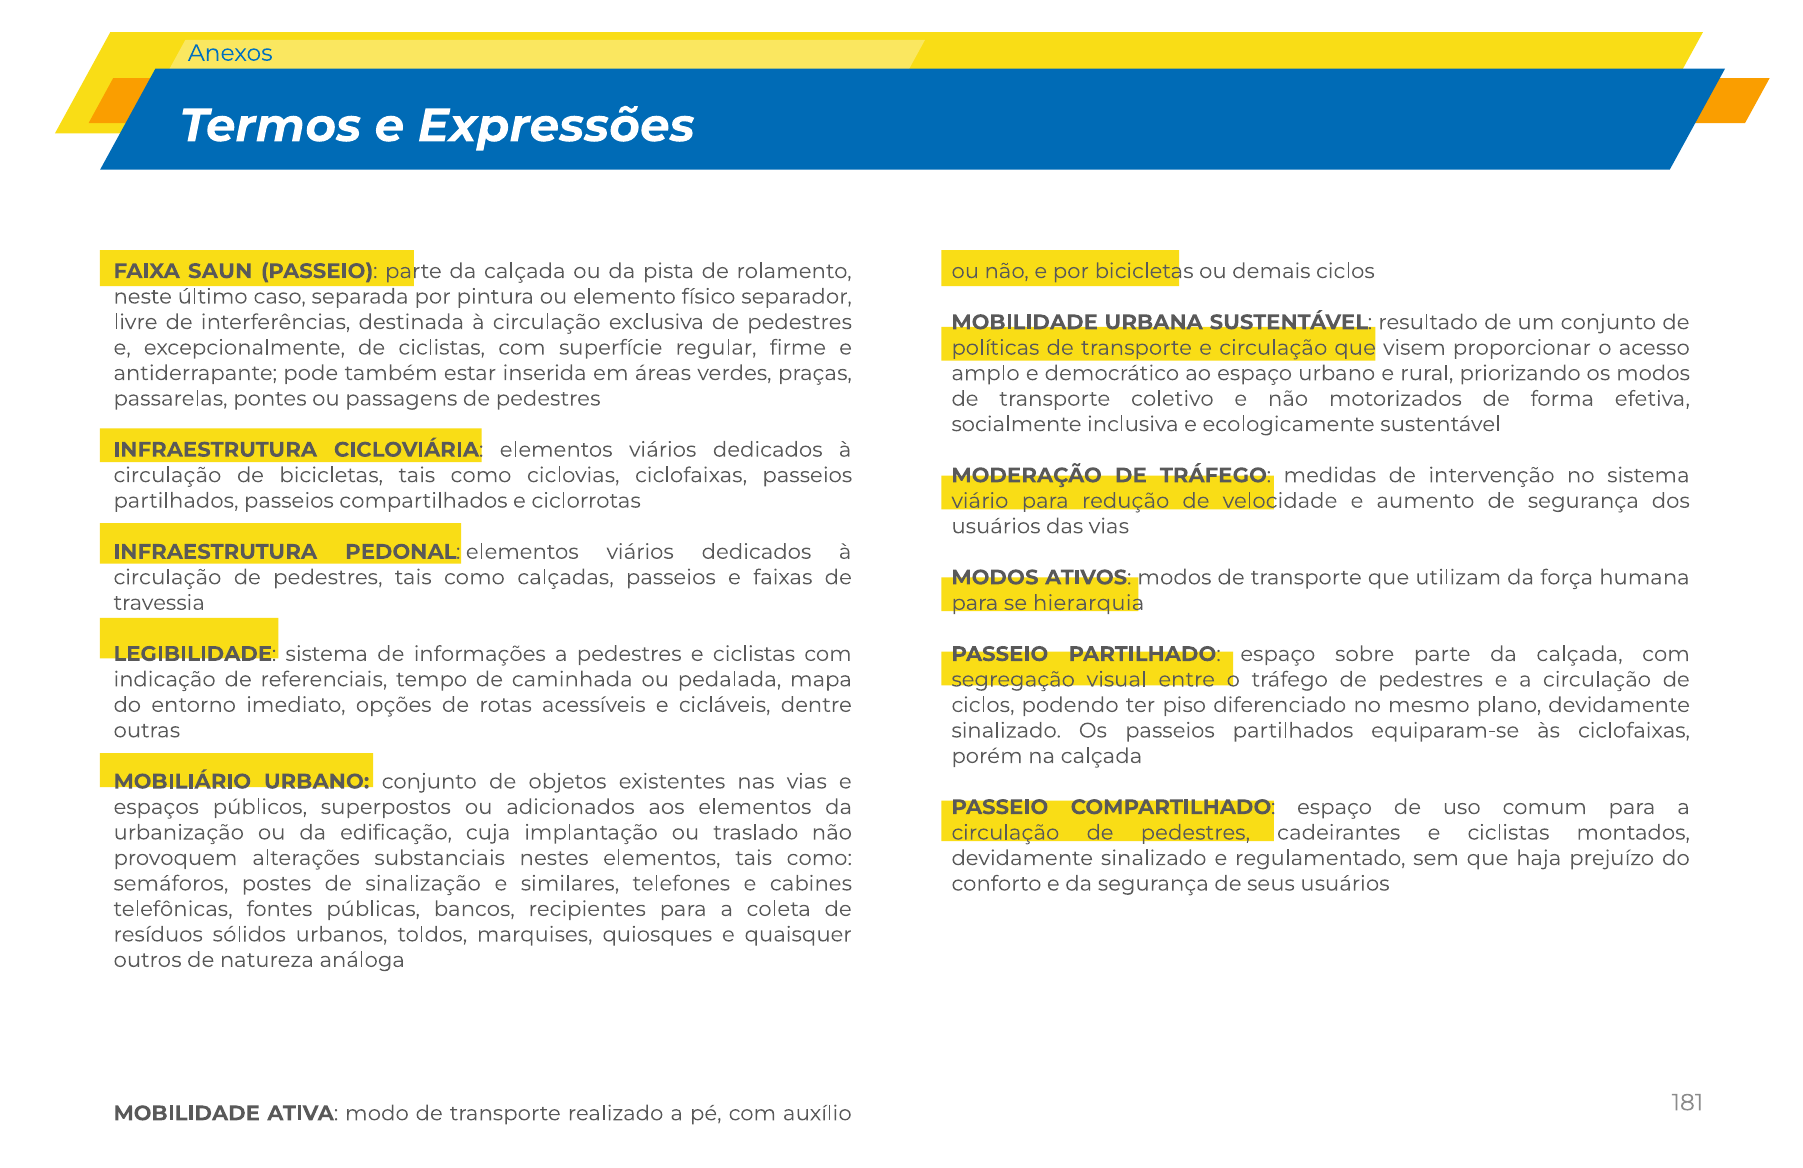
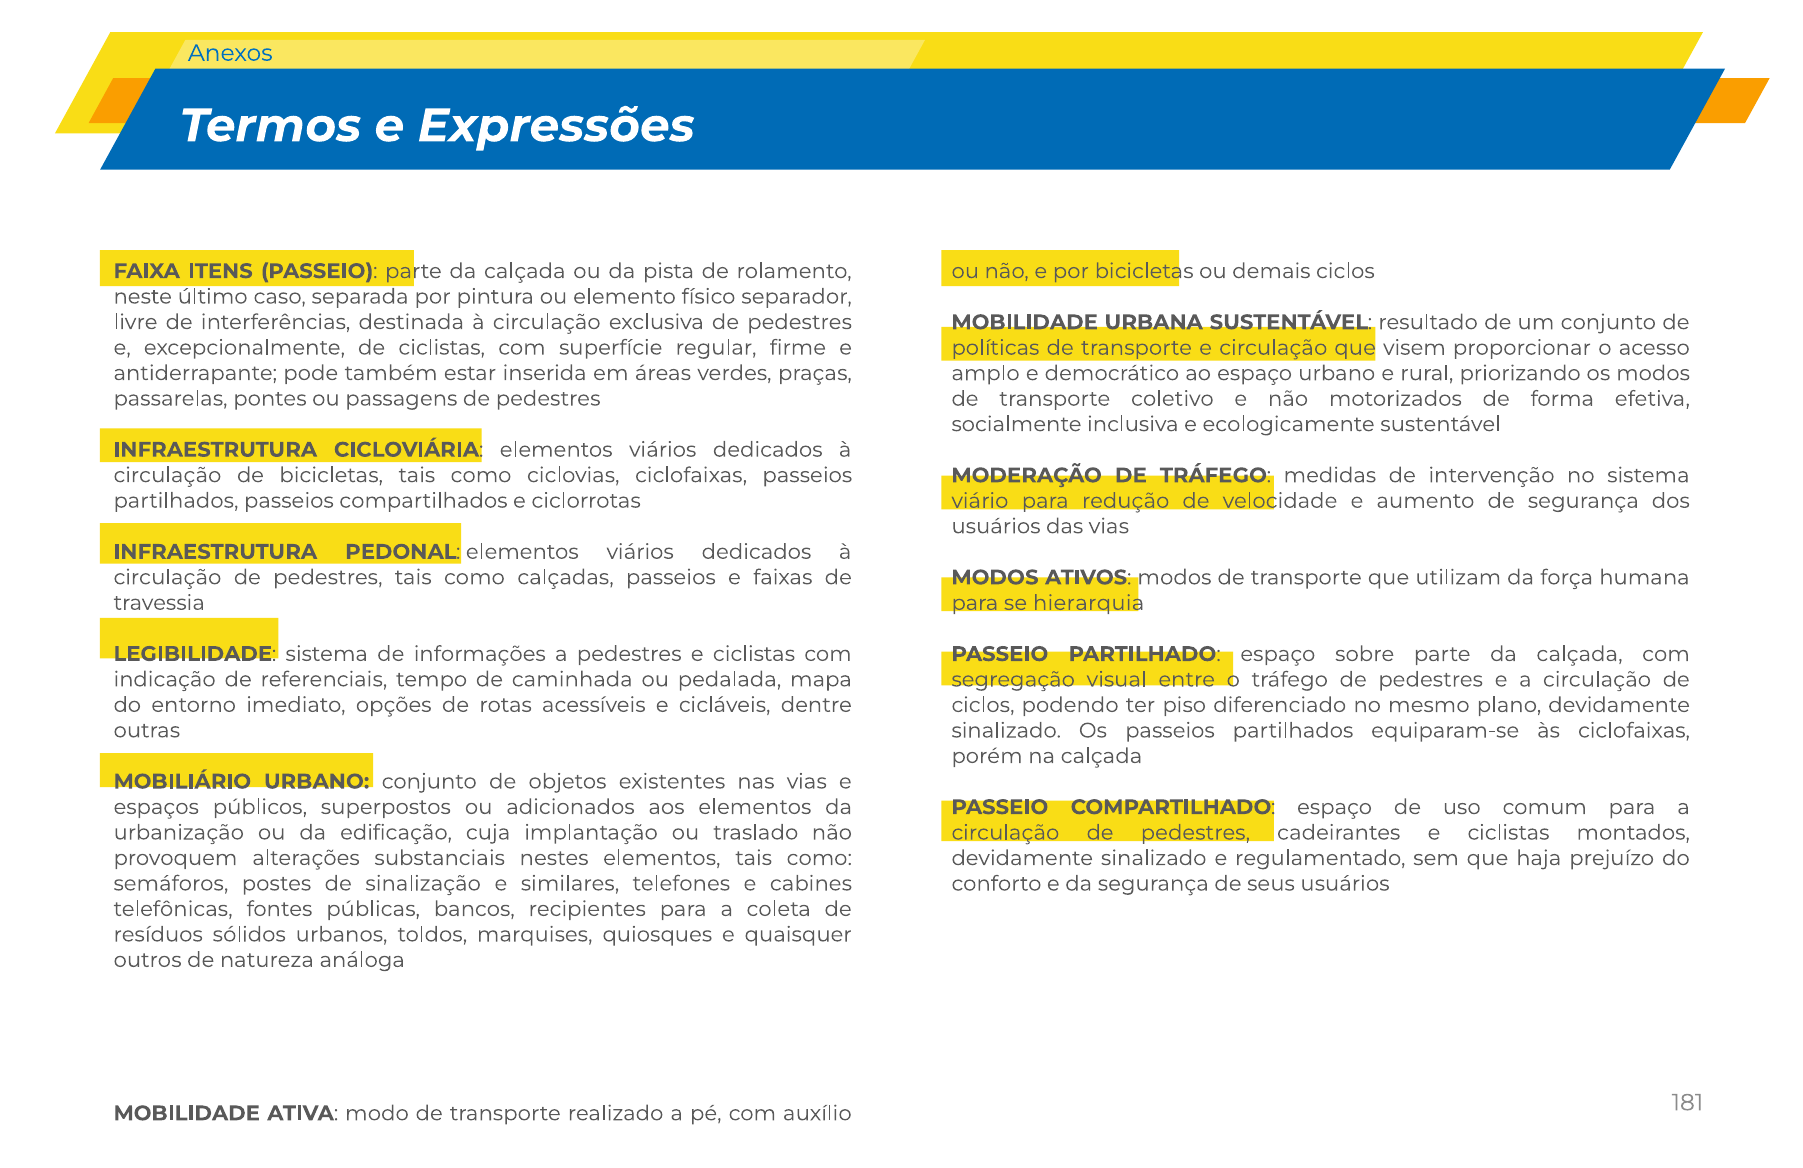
SAUN: SAUN -> ITENS (220, 271)
